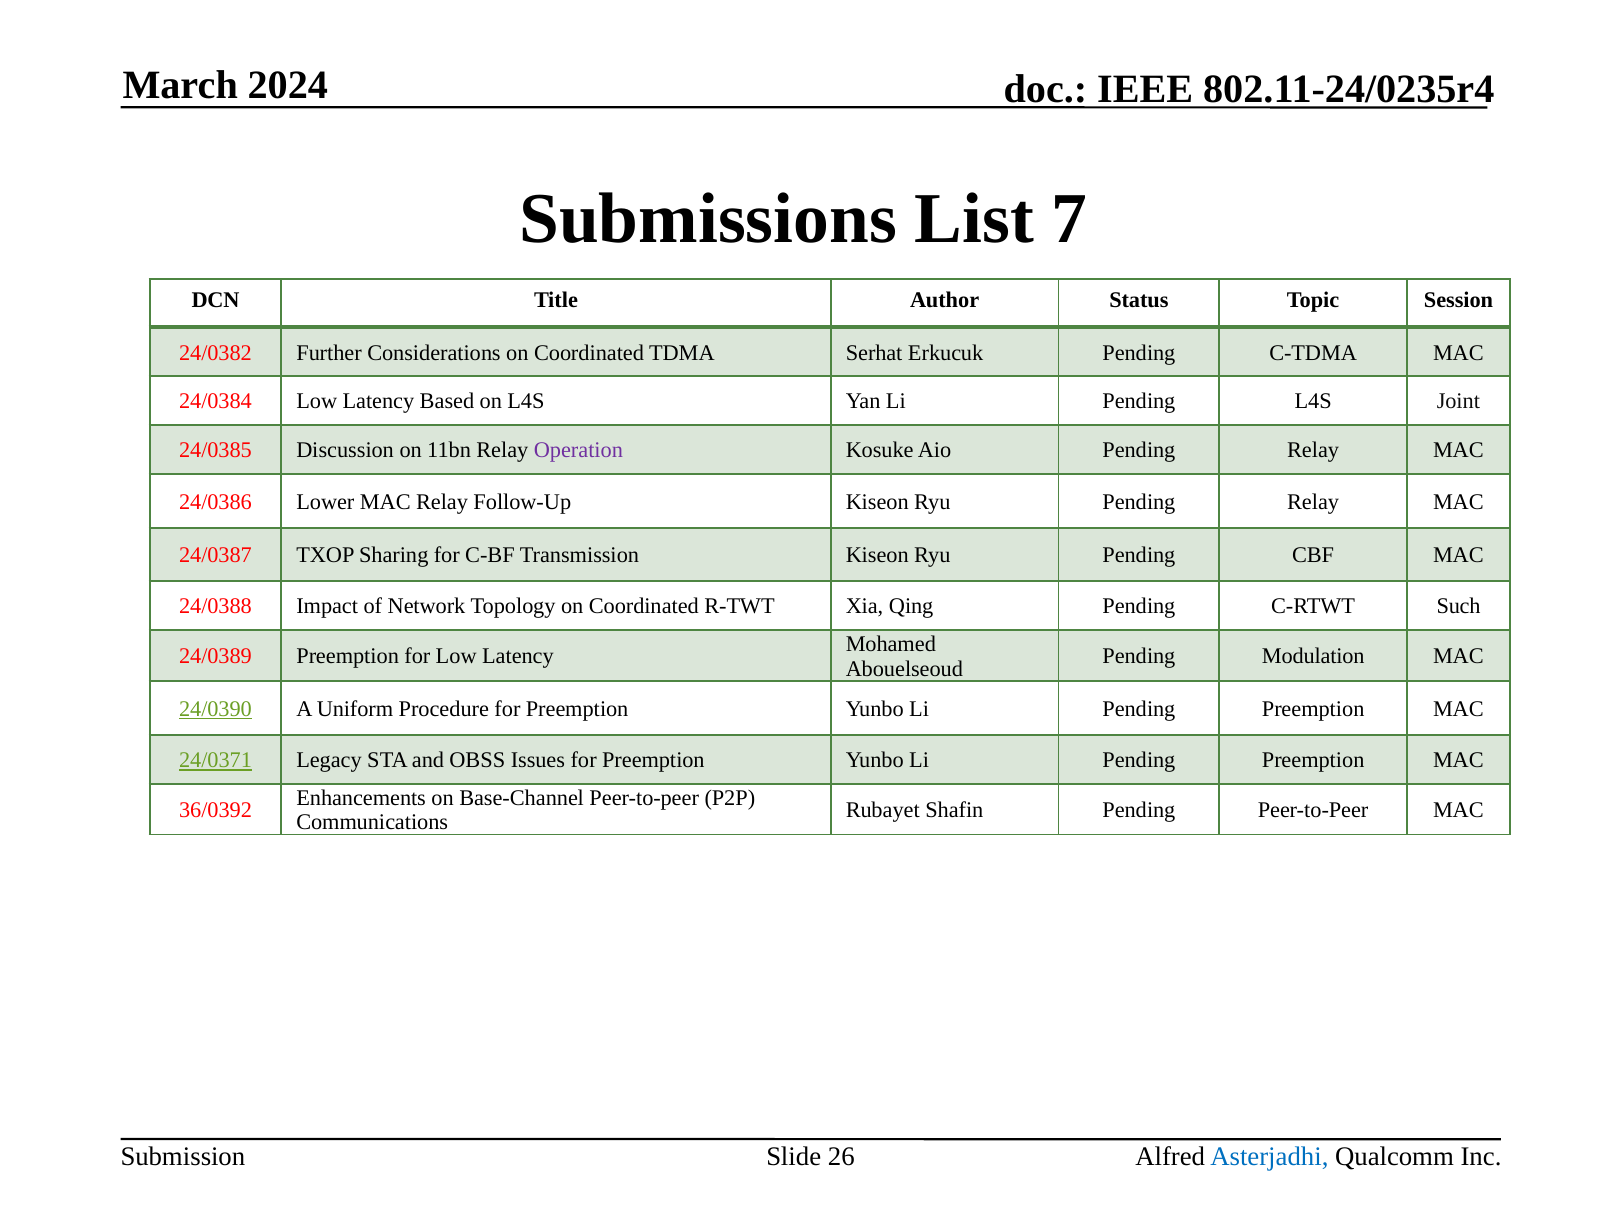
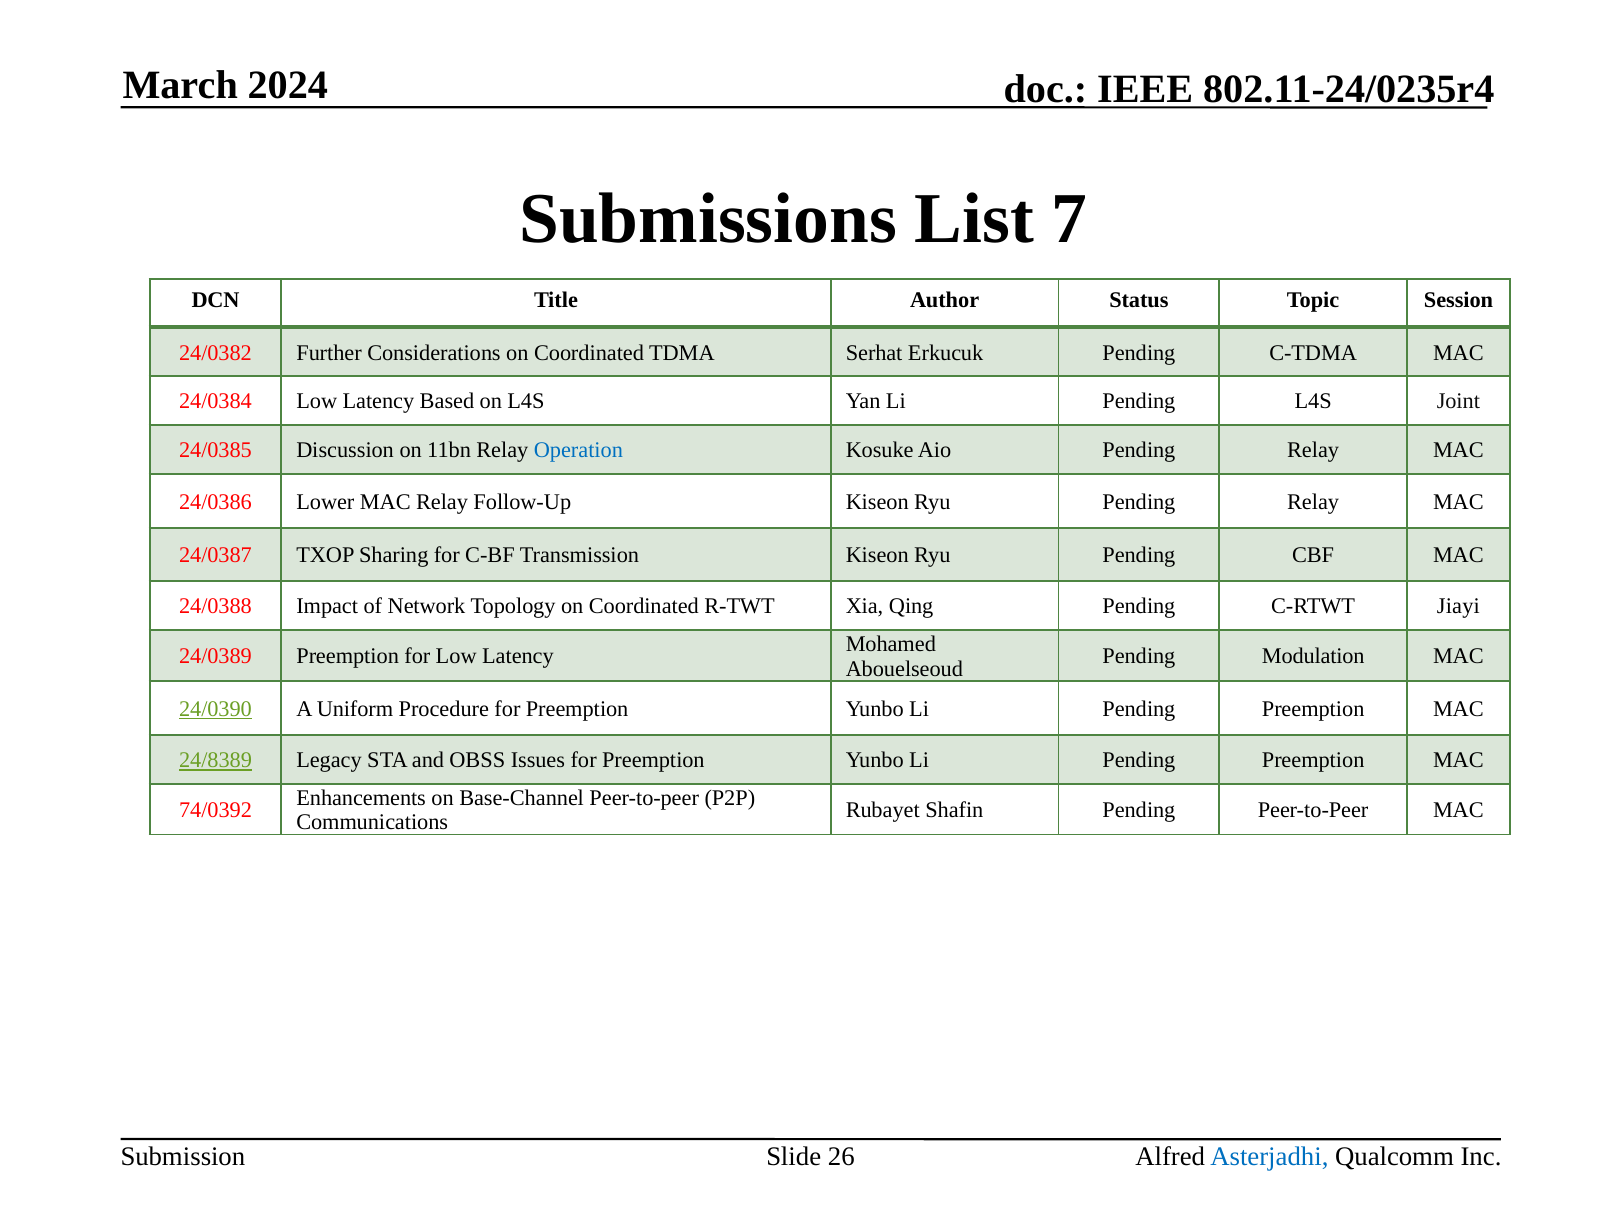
Operation colour: purple -> blue (578, 451)
Such: Such -> Jiayi (1458, 607)
24/0371: 24/0371 -> 24/8389 (216, 760)
36/0392: 36/0392 -> 74/0392 (216, 810)
